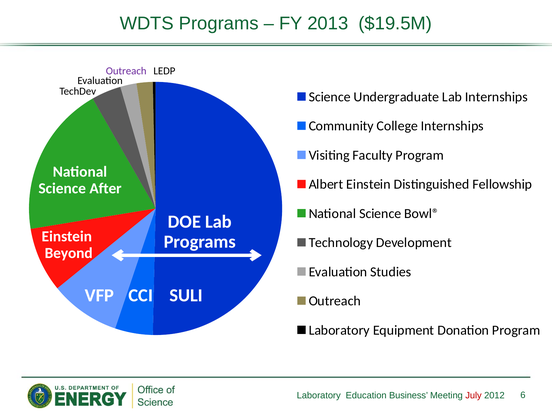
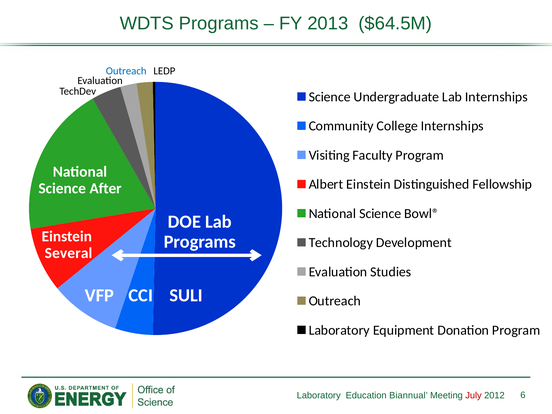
$19.5M: $19.5M -> $64.5M (395, 23)
Outreach colour: purple -> blue (126, 71)
Beyond: Beyond -> Several (69, 253)
Business: Business -> Biannual (408, 395)
